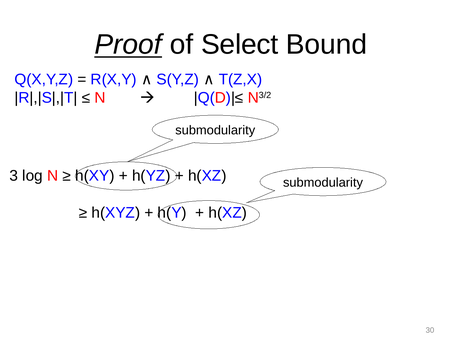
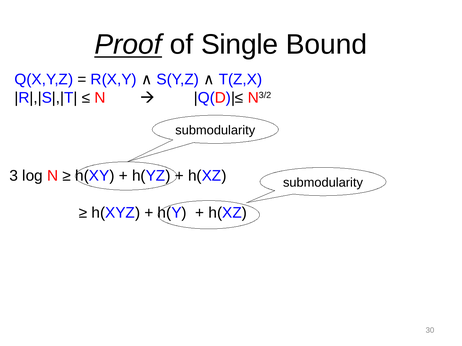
Select: Select -> Single (240, 45)
